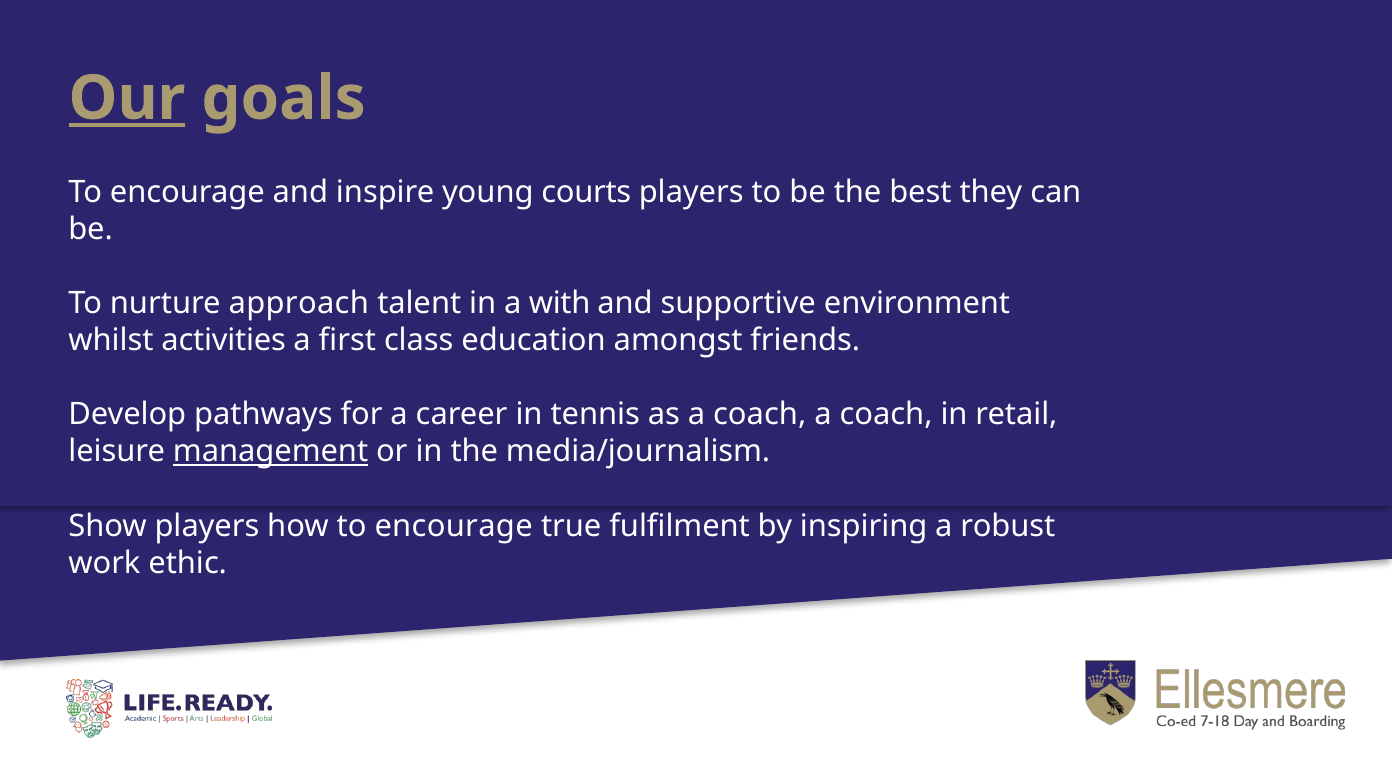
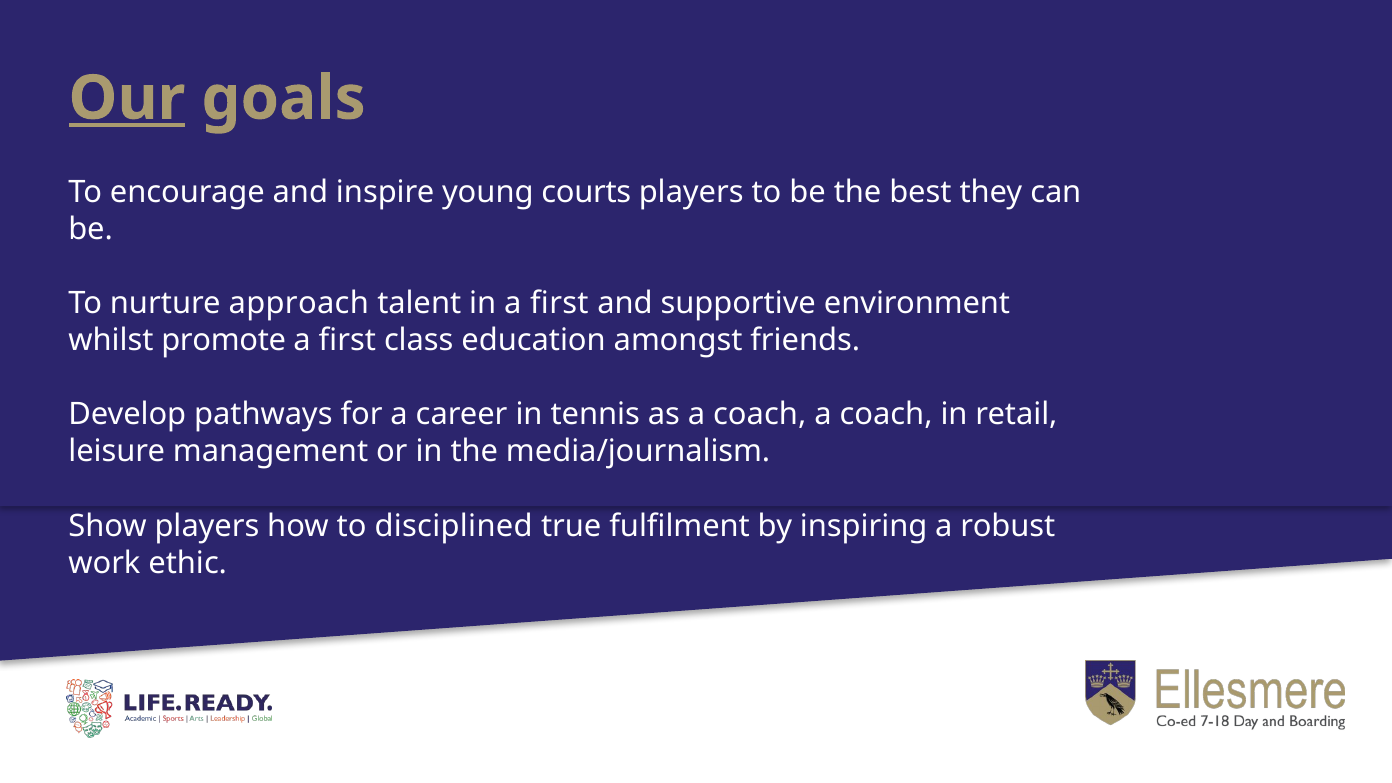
in a with: with -> first (559, 303)
activities: activities -> promote (224, 340)
management underline: present -> none (271, 452)
how to encourage: encourage -> disciplined (454, 526)
